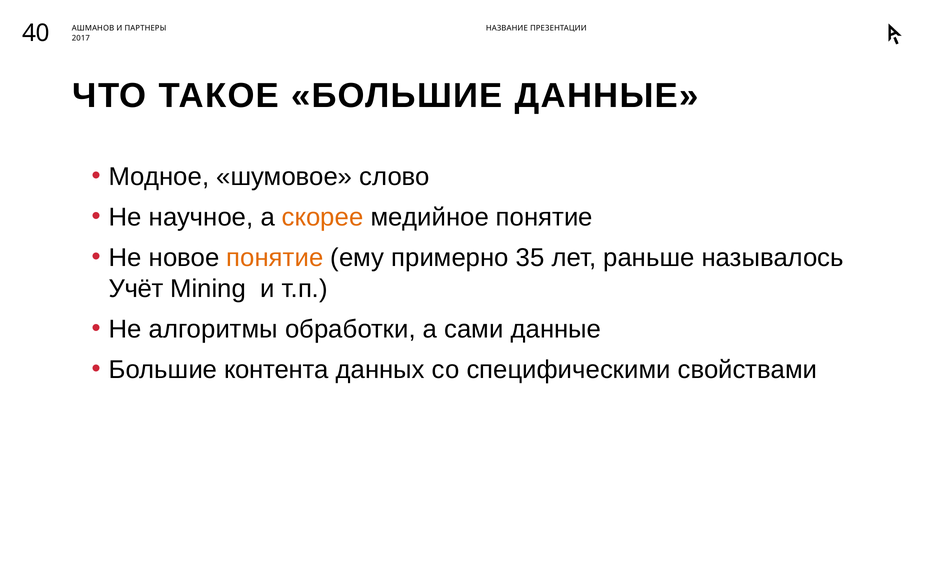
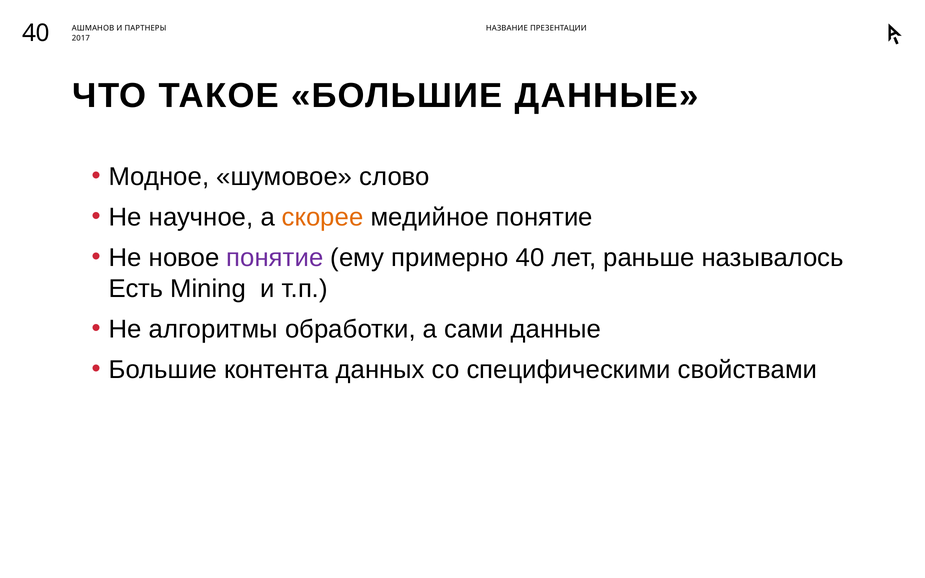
понятие colour: orange -> purple (275, 258)
примерно 35: 35 -> 40 (530, 258)
Учёт: Учёт -> Есть (136, 289)
